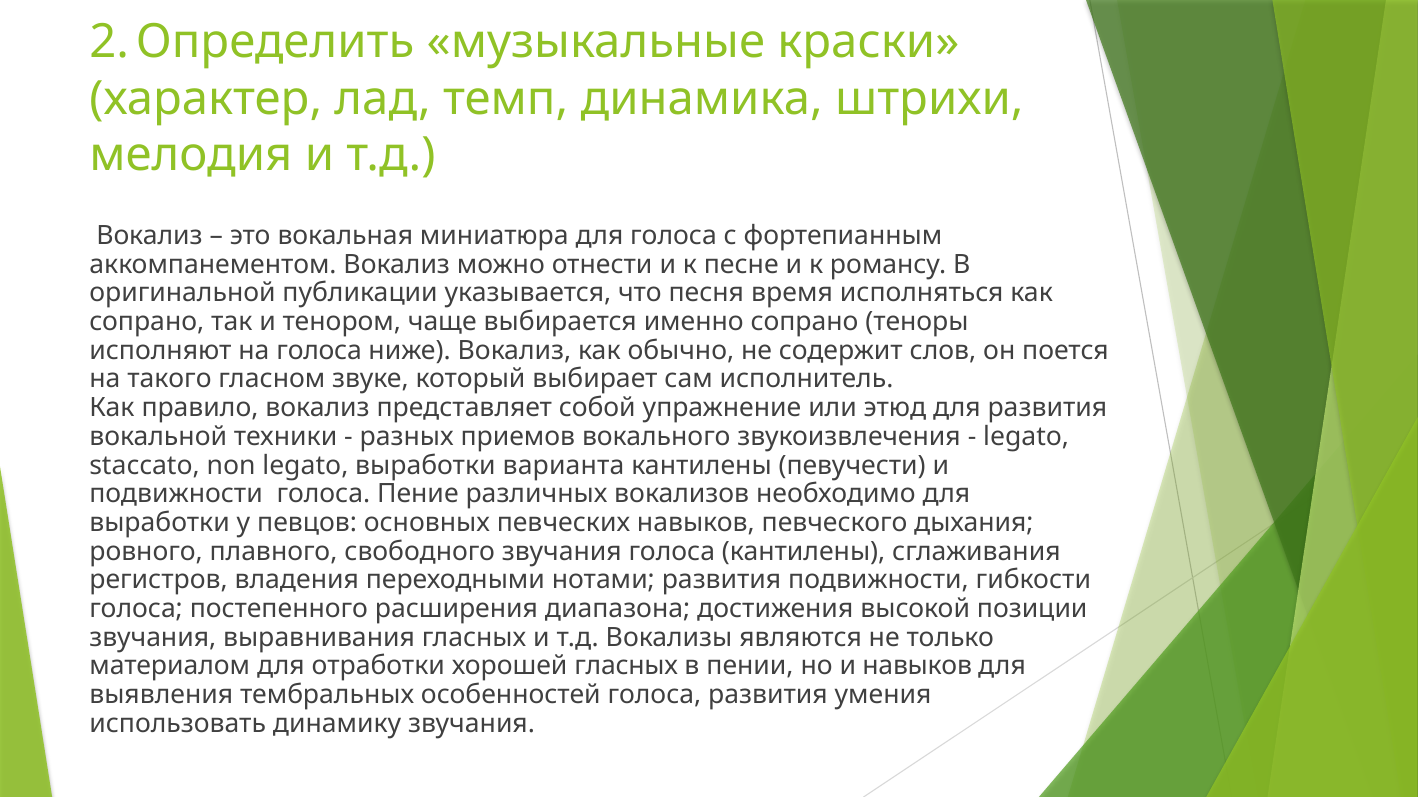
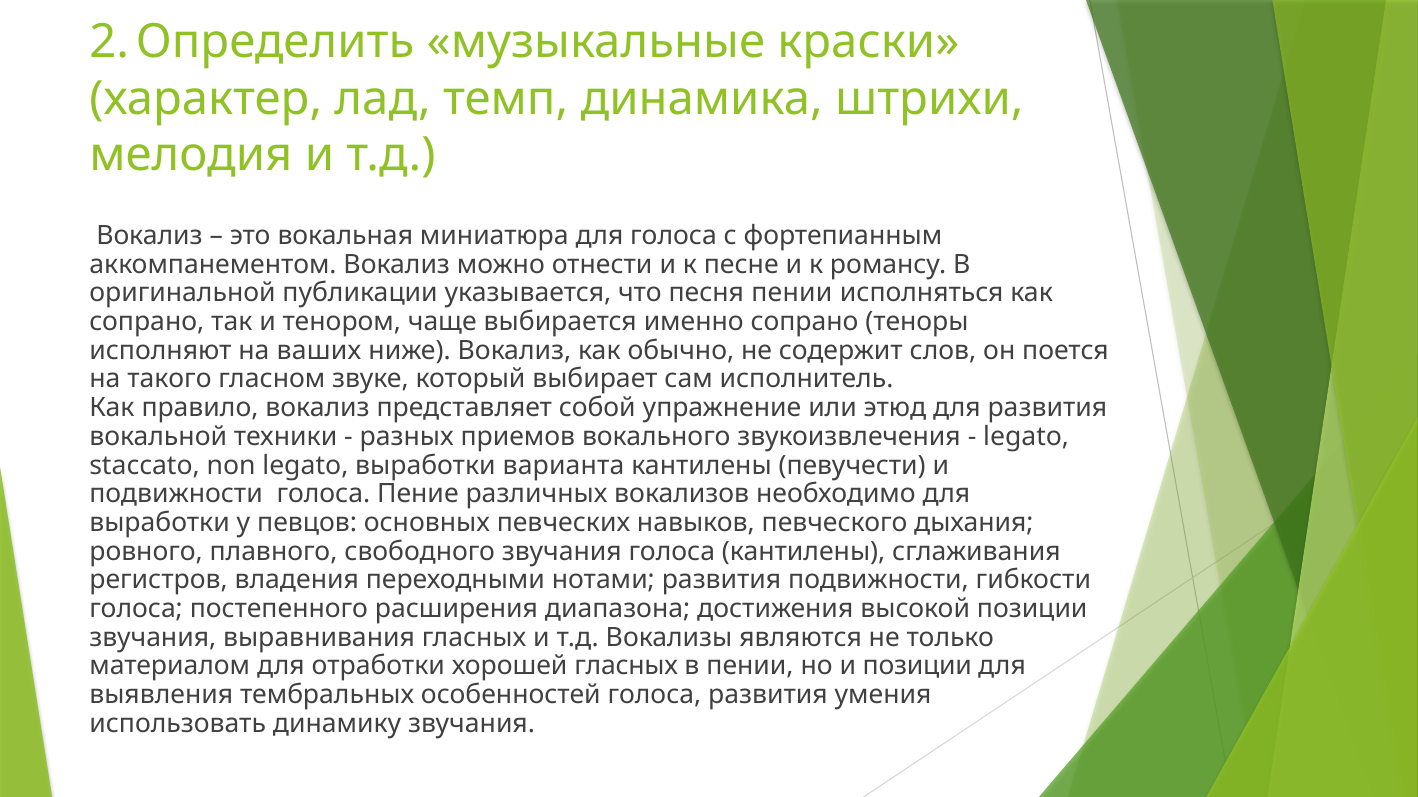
песня время: время -> пении (792, 293)
на голоса: голоса -> ваших (319, 351)
и навыков: навыков -> позиции (917, 667)
